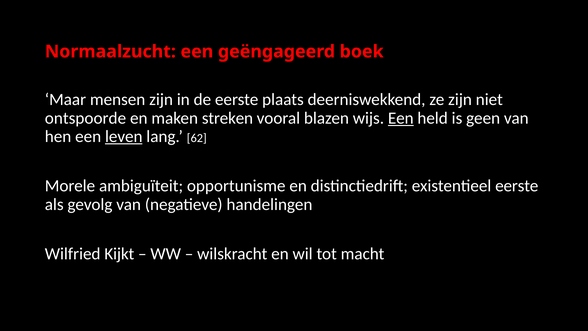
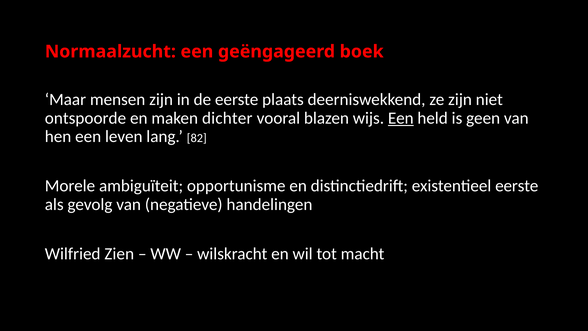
streken: streken -> dichter (227, 118)
leven underline: present -> none (124, 136)
62: 62 -> 82 (197, 138)
Kijkt: Kijkt -> Zien (119, 254)
